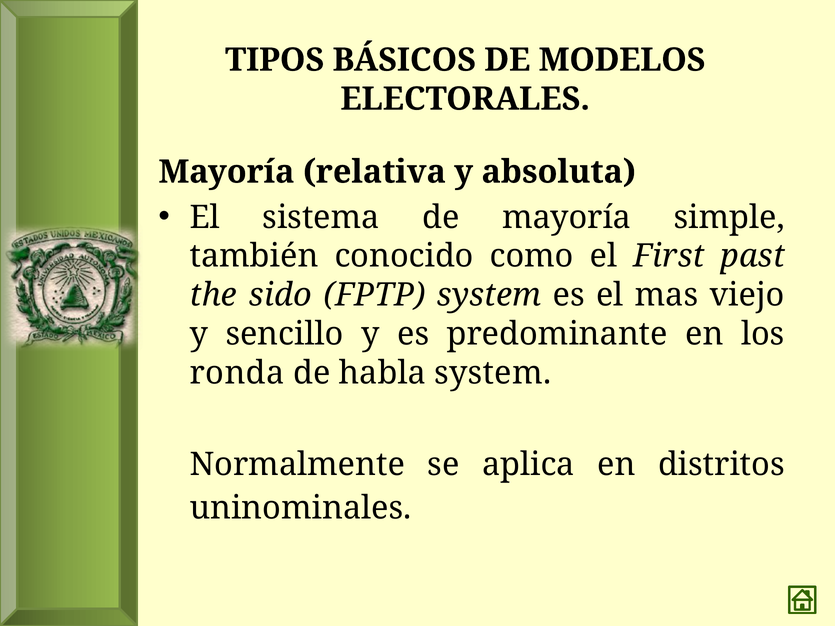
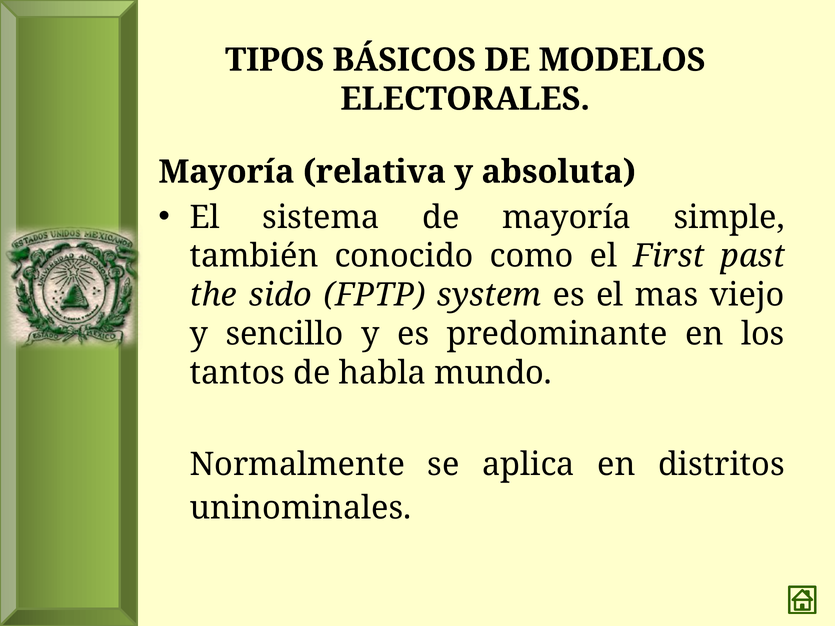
ronda: ronda -> tantos (237, 373)
habla system: system -> mundo (493, 373)
